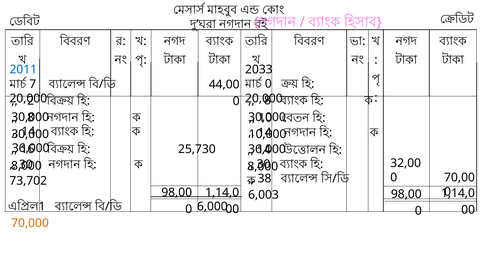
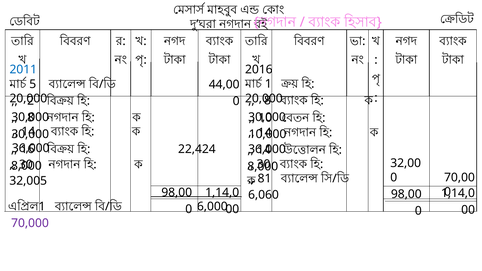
2033: 2033 -> 2016 (259, 70)
0: 0 -> 1 (268, 84)
7: 7 -> 5 (33, 84)
25,730: 25,730 -> 22,424 (197, 149)
38: 38 -> 81 (265, 178)
73,702: 73,702 -> 32,005 (28, 181)
6,003: 6,003 -> 6,060 (263, 195)
70,000 colour: orange -> purple (30, 223)
